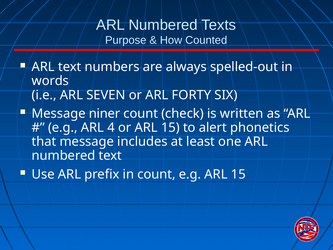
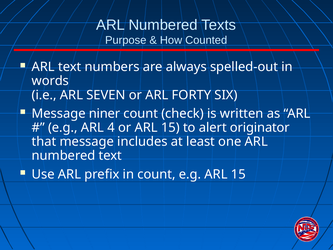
phonetics: phonetics -> originator (260, 127)
